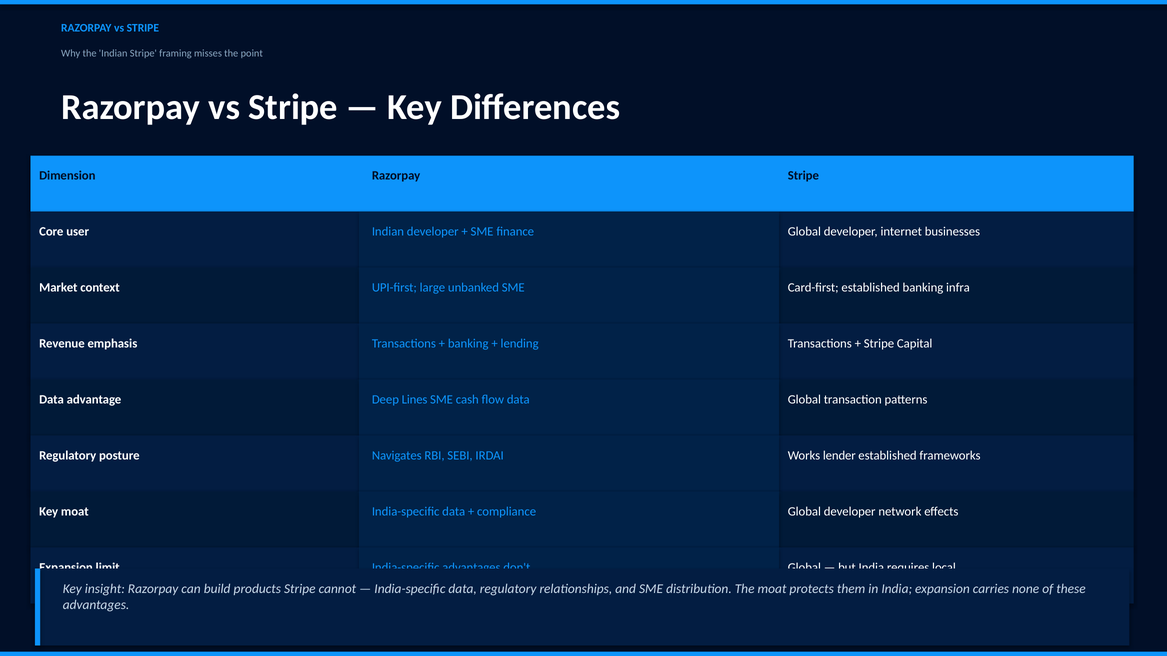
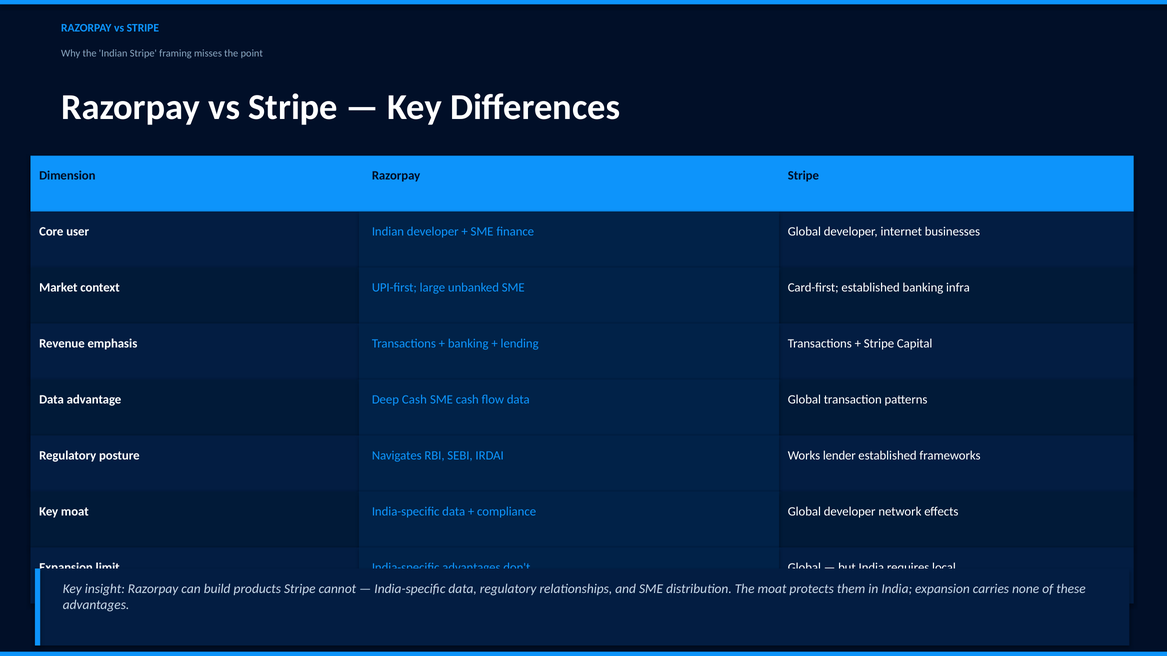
Deep Lines: Lines -> Cash (414, 400)
